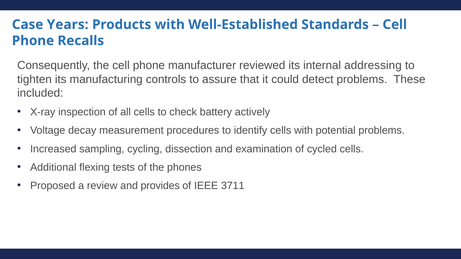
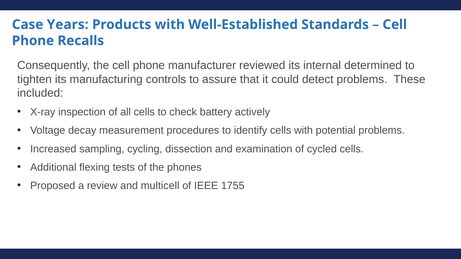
addressing: addressing -> determined (373, 66)
provides: provides -> multicell (160, 186)
3711: 3711 -> 1755 (233, 186)
